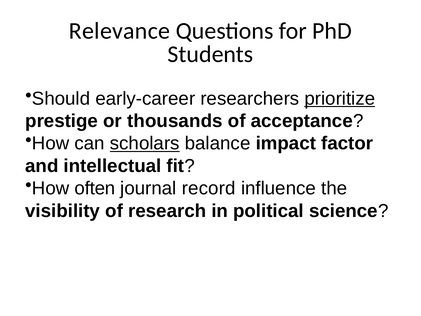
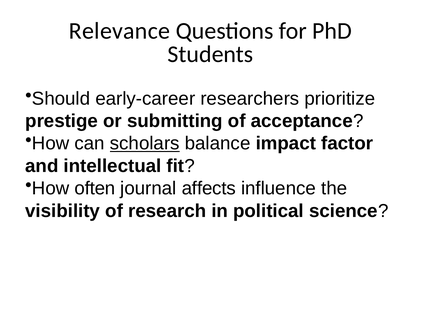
prioritize underline: present -> none (340, 98)
thousands: thousands -> submitting (175, 121)
record: record -> affects (209, 188)
